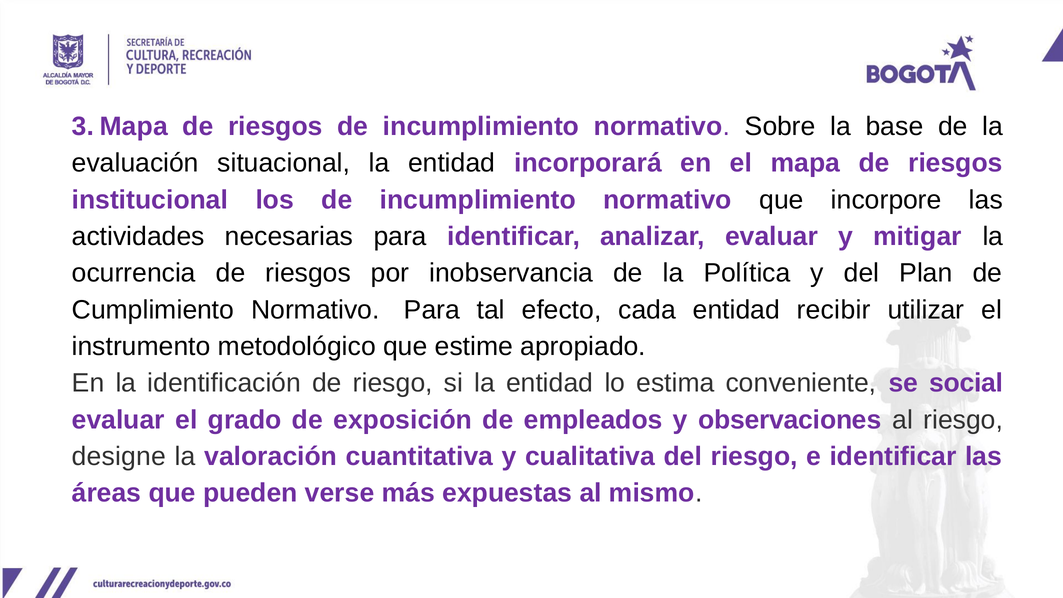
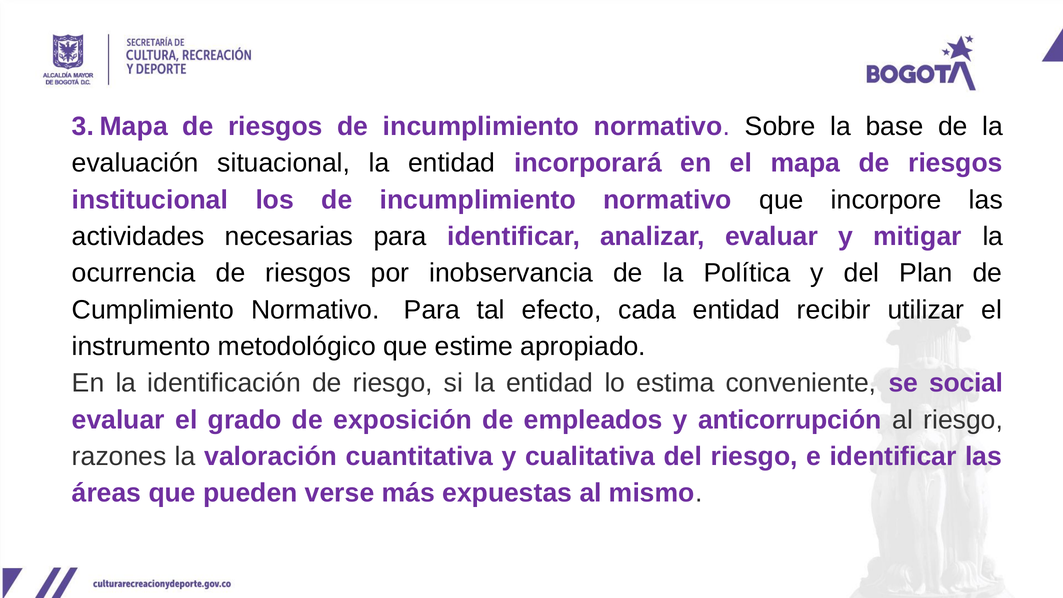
observaciones: observaciones -> anticorrupción (790, 420)
designe: designe -> razones (119, 456)
